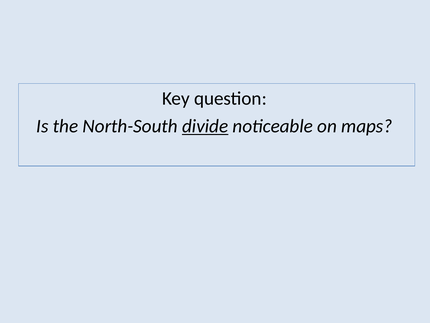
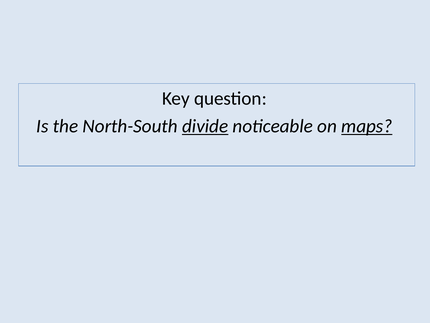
maps underline: none -> present (367, 126)
